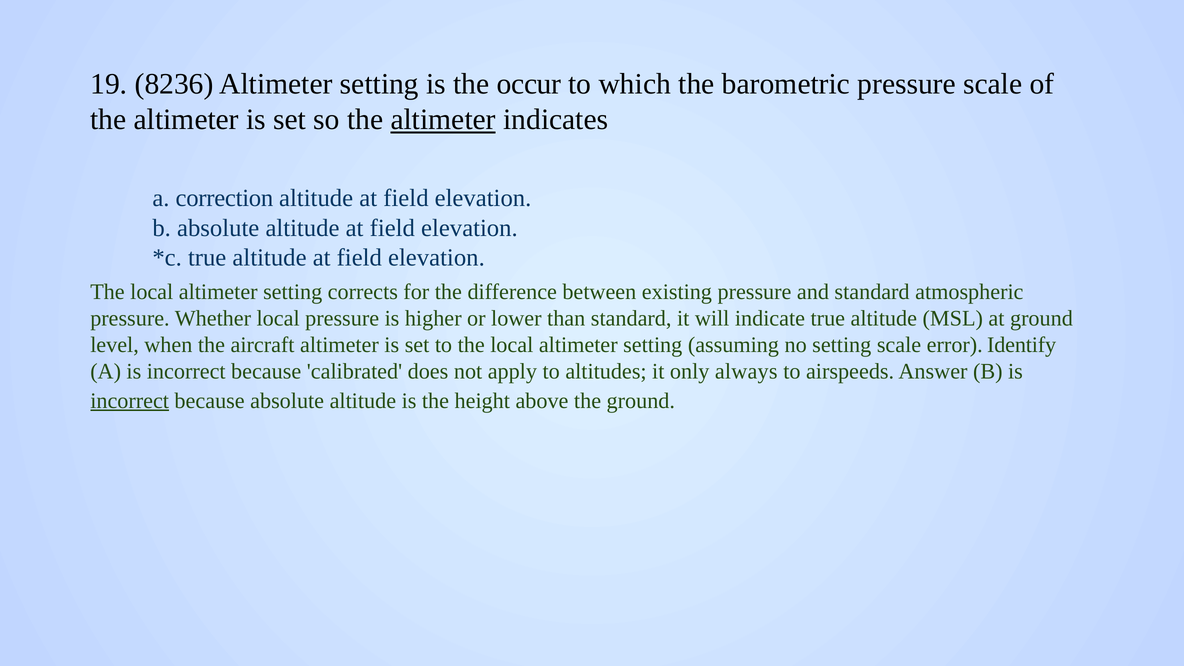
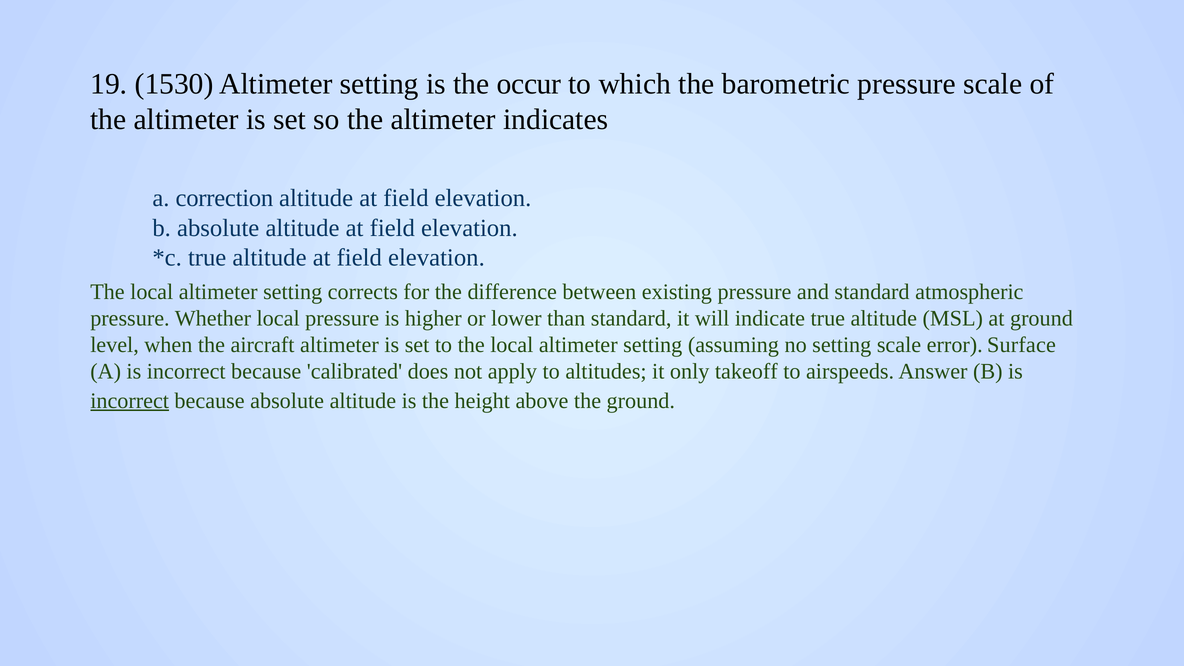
8236: 8236 -> 1530 (174, 84)
altimeter underline: present -> none (443, 120)
Identify: Identify -> Surface (1021, 345)
always: always -> takeoff (746, 372)
